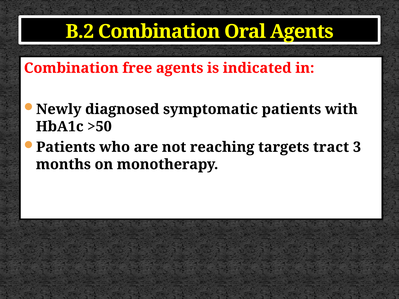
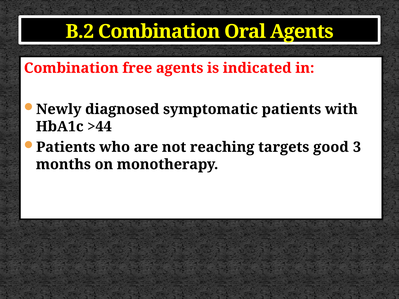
>50: >50 -> >44 (100, 127)
tract: tract -> good (331, 147)
